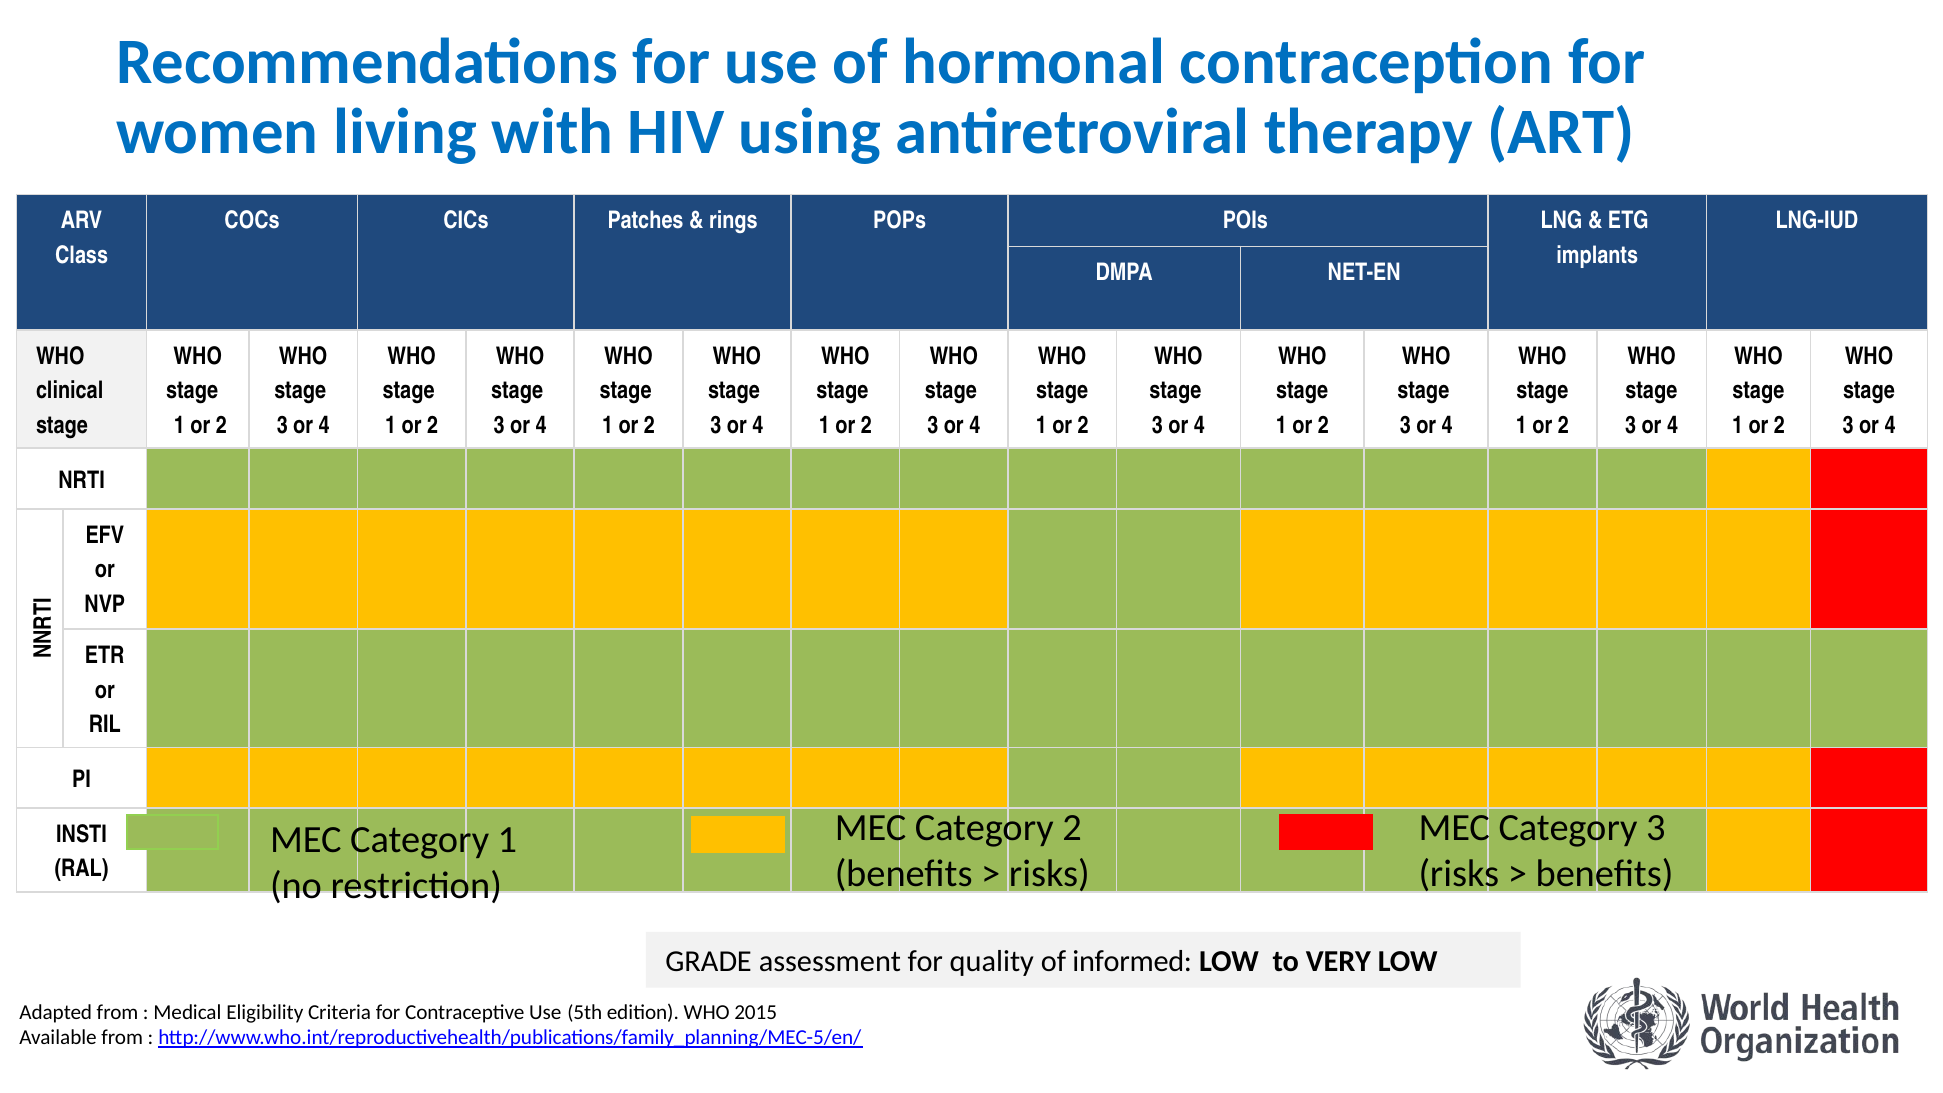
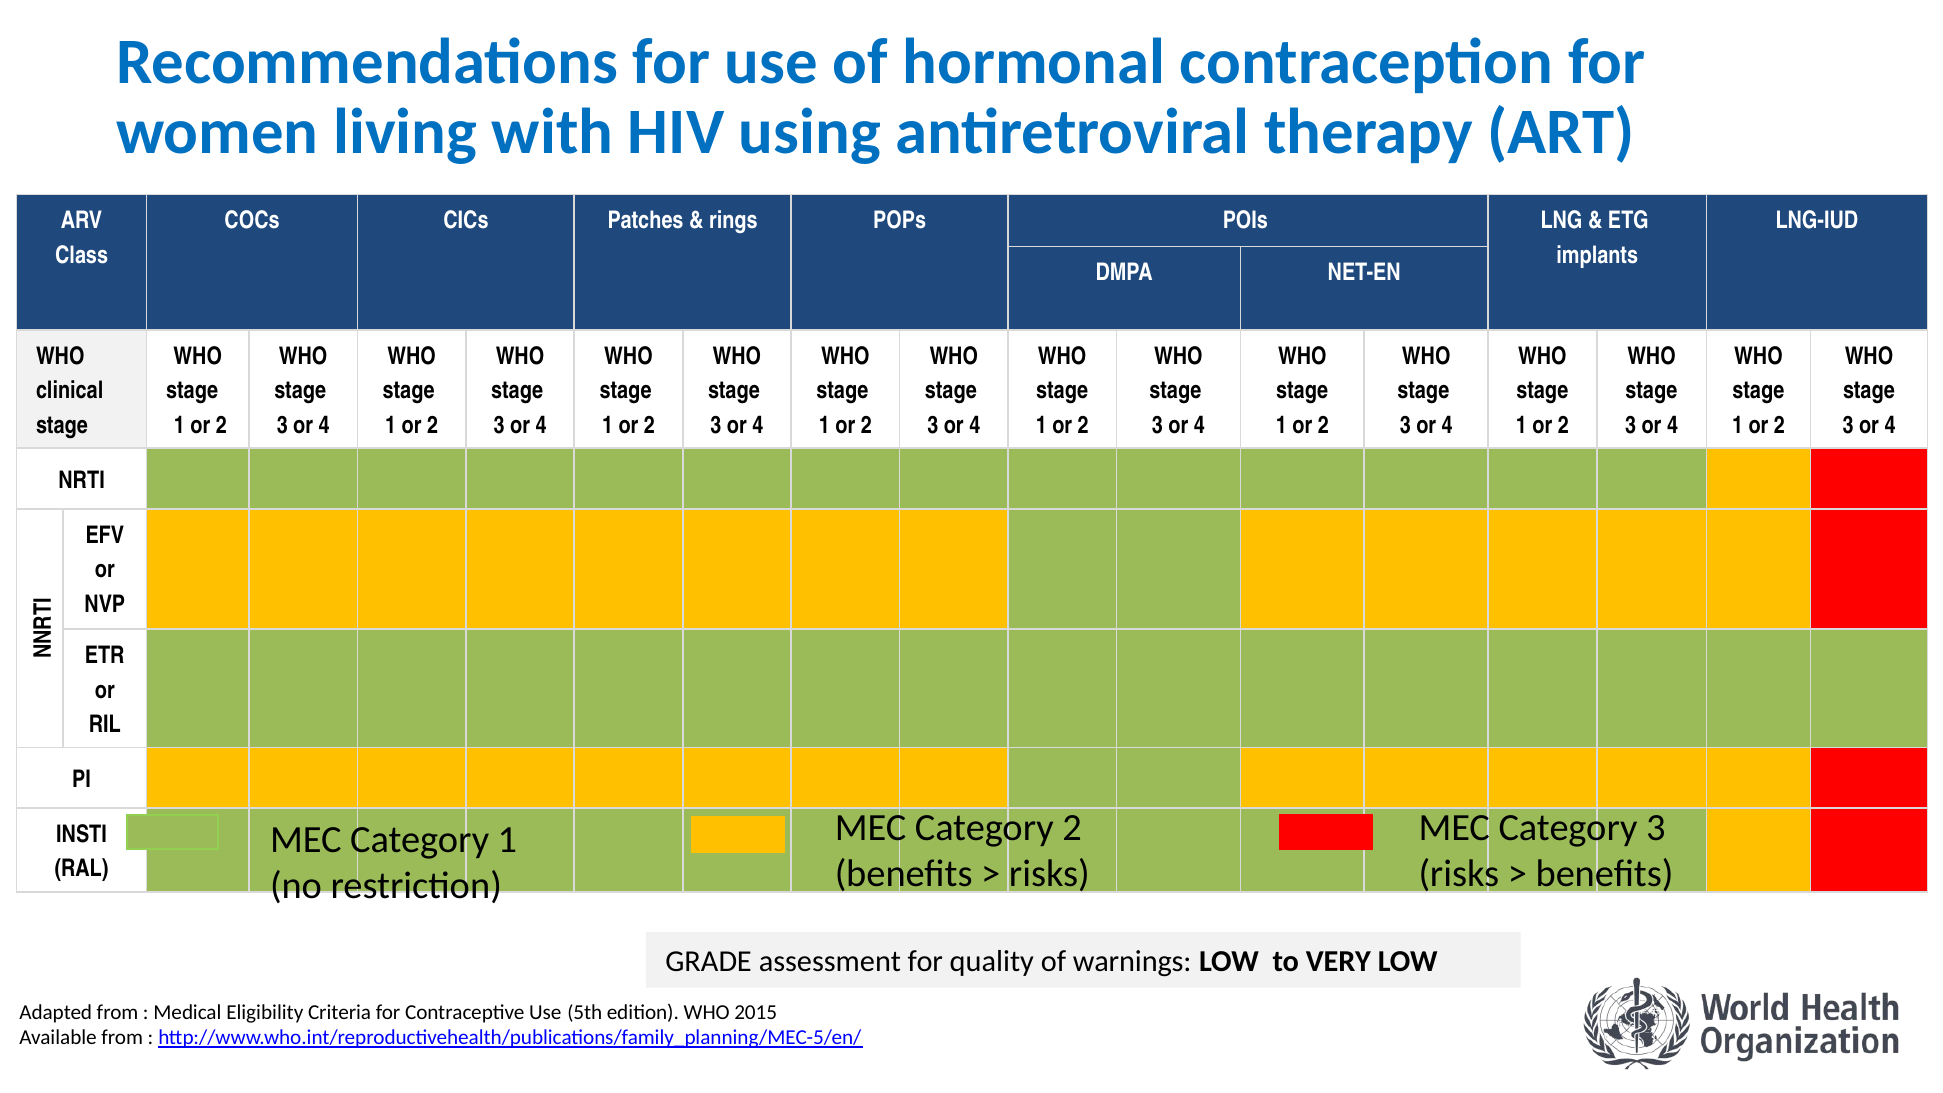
informed: informed -> warnings (1132, 962)
